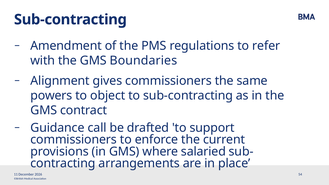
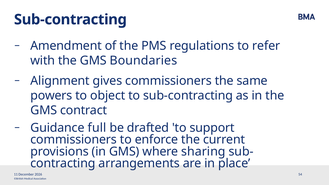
call: call -> full (97, 128)
salaried: salaried -> sharing (203, 152)
